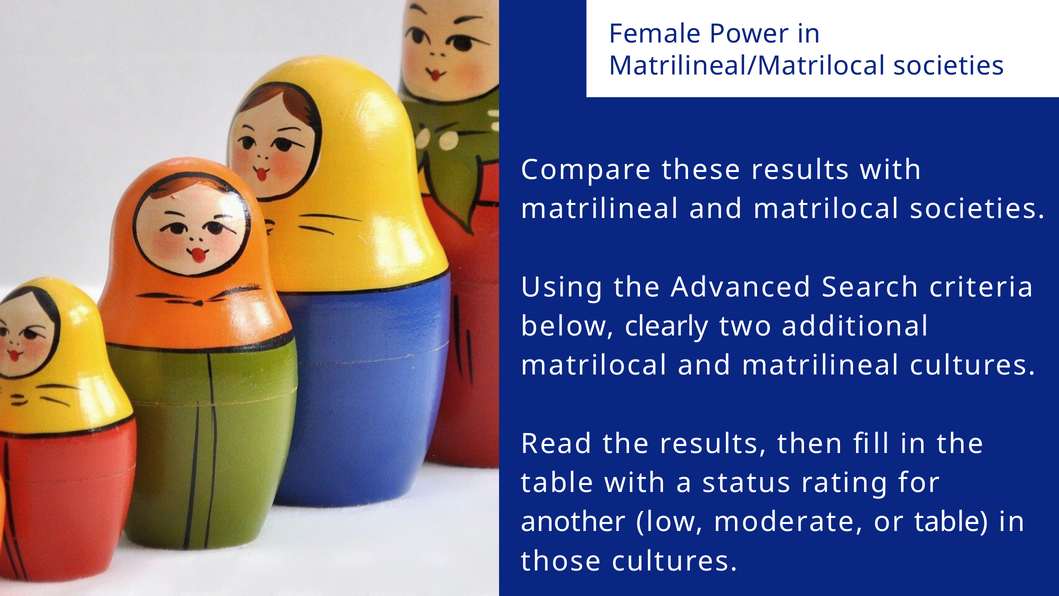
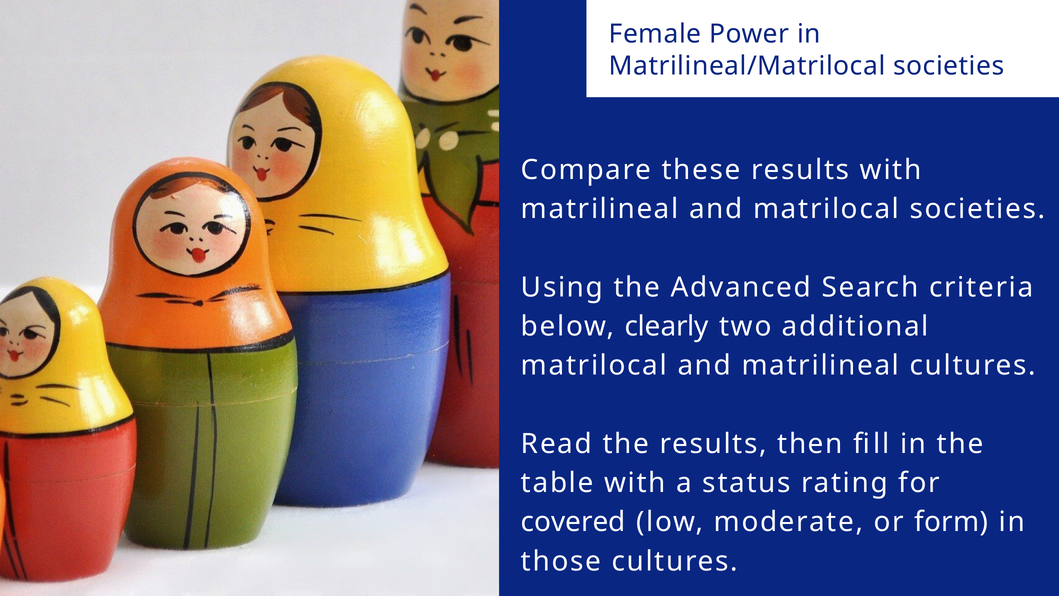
another: another -> covered (573, 522)
or table: table -> form (951, 522)
